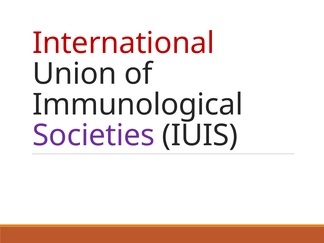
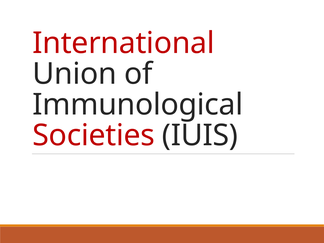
Societies colour: purple -> red (94, 136)
